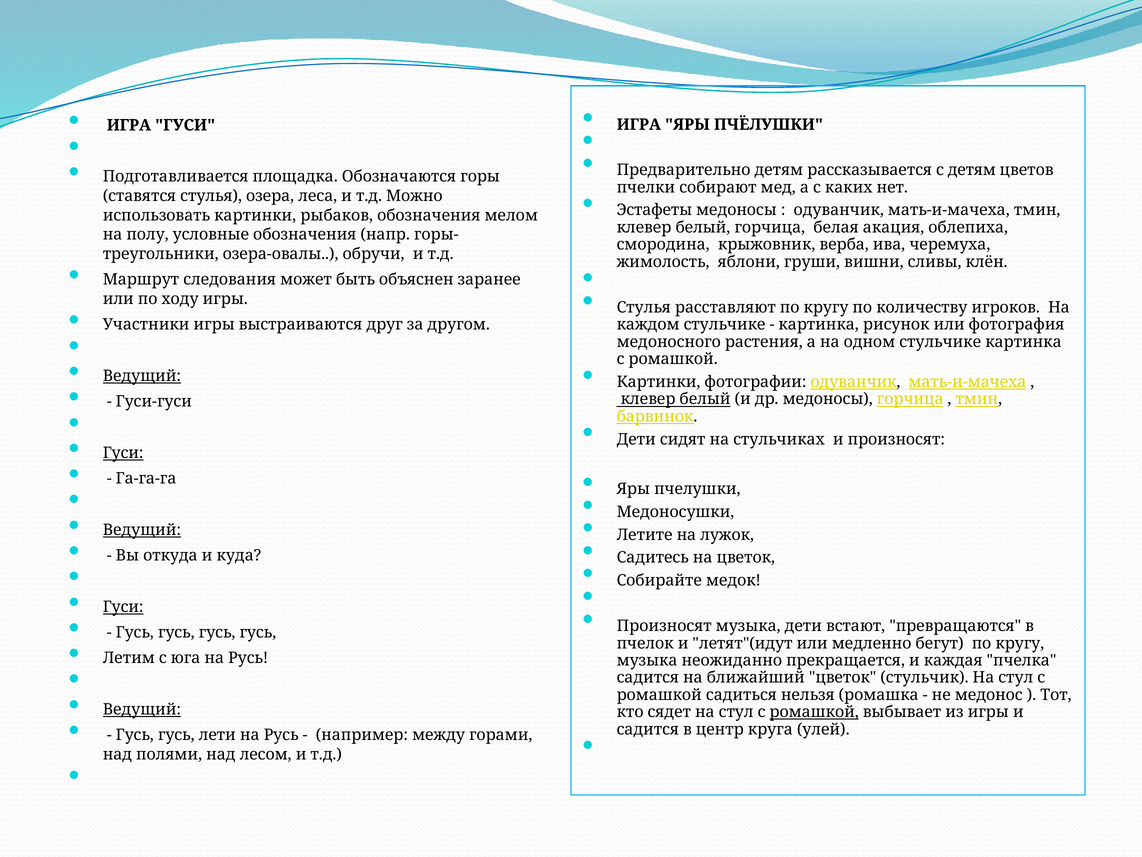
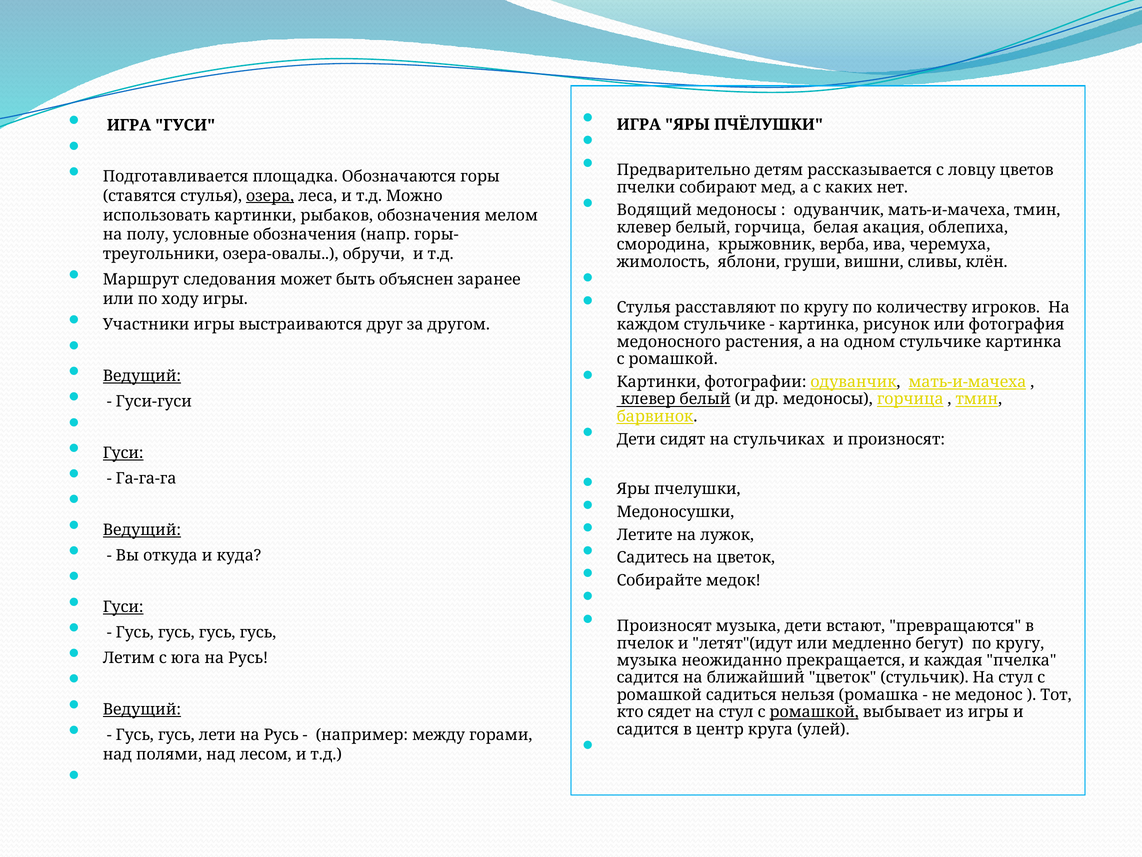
с детям: детям -> ловцу (972, 170)
озера underline: none -> present (270, 196)
Эстафеты: Эстафеты -> Водящий (654, 210)
